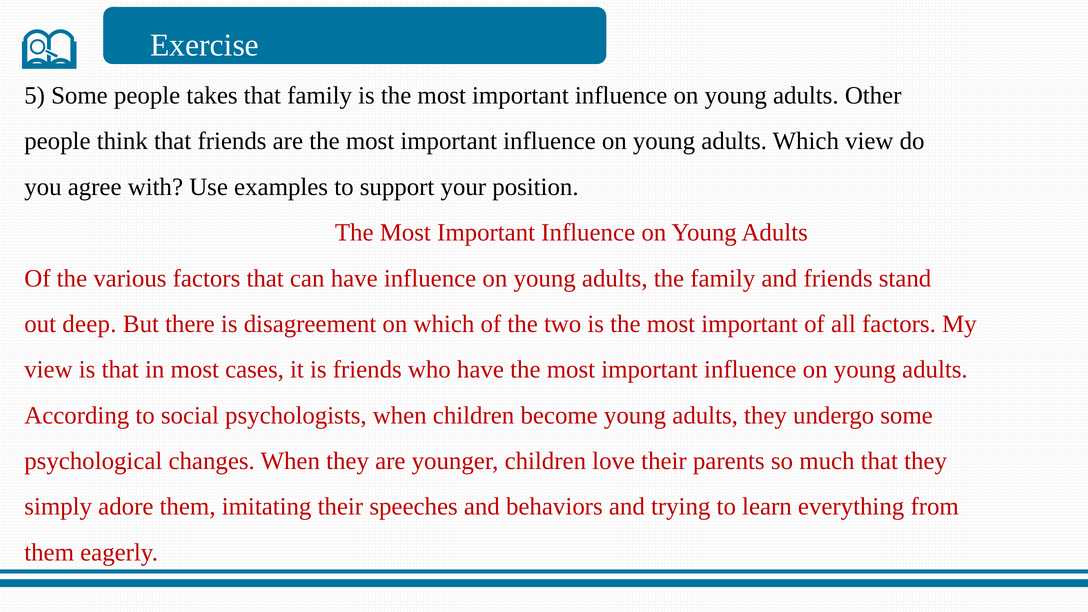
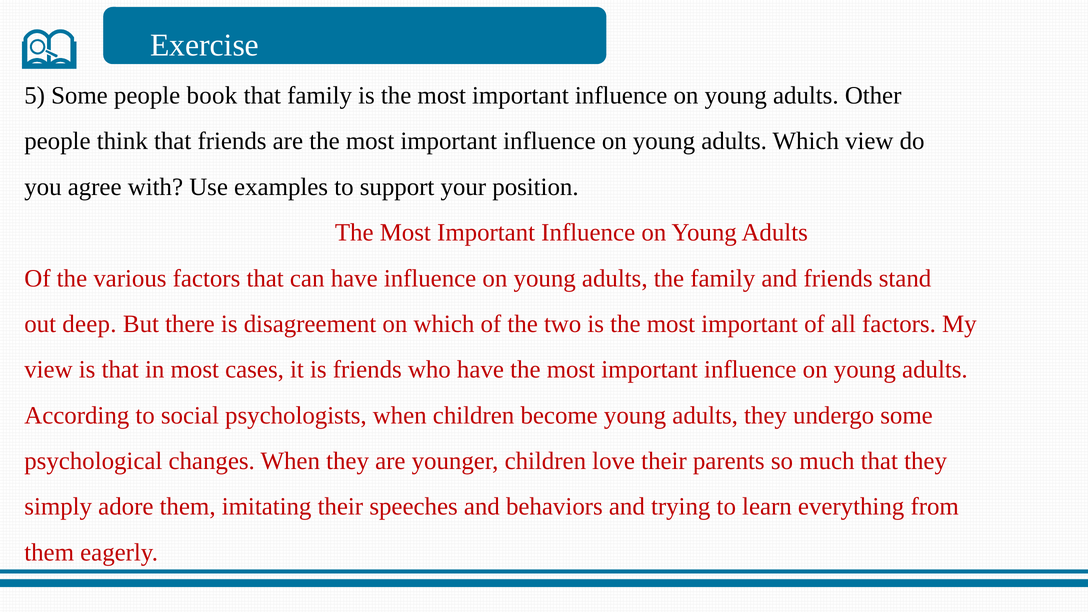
takes: takes -> book (212, 96)
